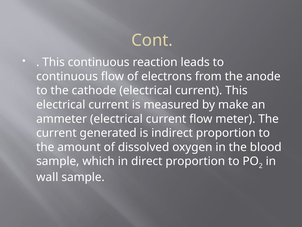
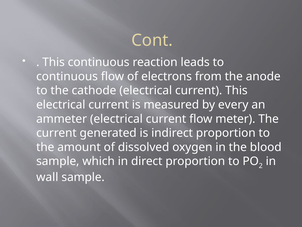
make: make -> every (233, 105)
